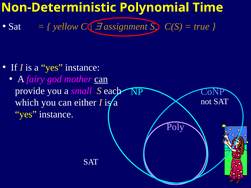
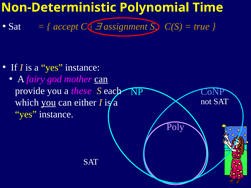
yellow: yellow -> accept (66, 27)
small: small -> these (81, 91)
you underline: none -> present (49, 103)
